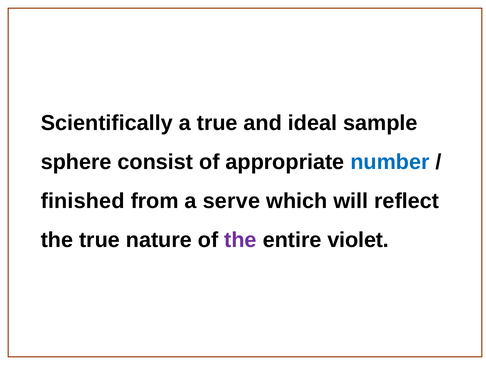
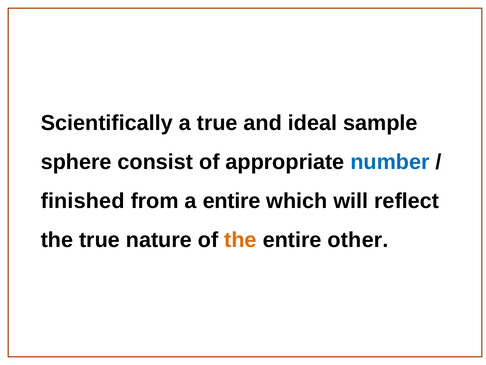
a serve: serve -> entire (232, 201)
the colour: purple -> orange (240, 240)
violet: violet -> other (358, 240)
